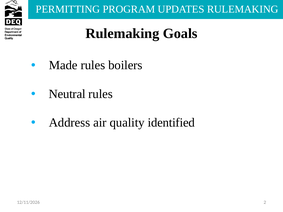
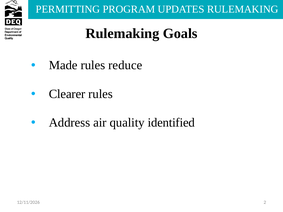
boilers: boilers -> reduce (125, 65)
Neutral: Neutral -> Clearer (67, 94)
